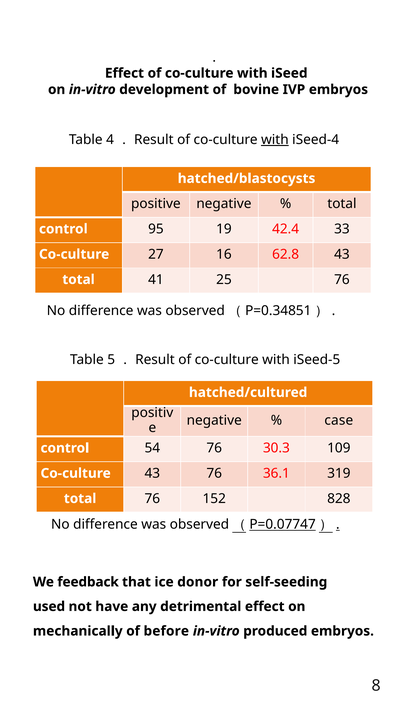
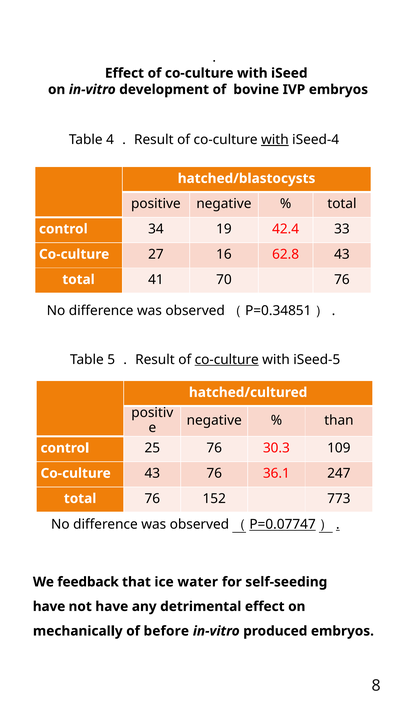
95: 95 -> 34 (156, 229)
25: 25 -> 70 (224, 280)
co-culture underline: none -> present (227, 360)
case: case -> than (339, 420)
54: 54 -> 25 (152, 448)
319: 319 -> 247 (339, 473)
828: 828 -> 773 (339, 499)
donor: donor -> water (198, 582)
used: used -> have (49, 607)
